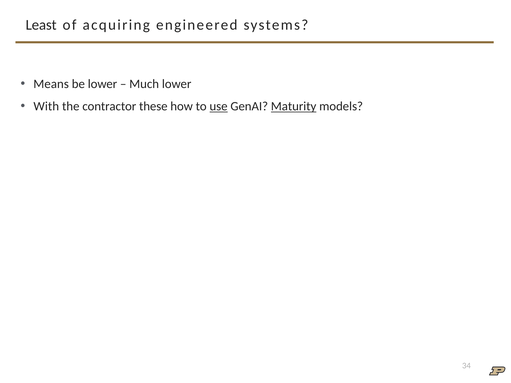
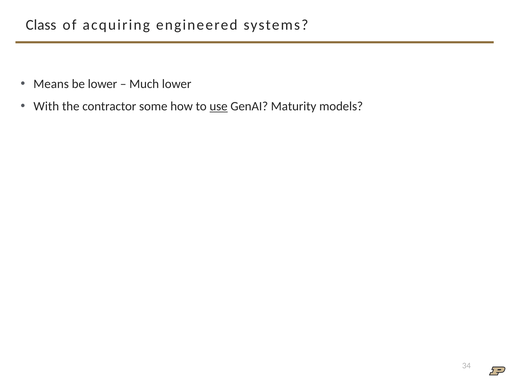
Least: Least -> Class (41, 25)
these: these -> some (153, 106)
Maturity underline: present -> none (294, 106)
